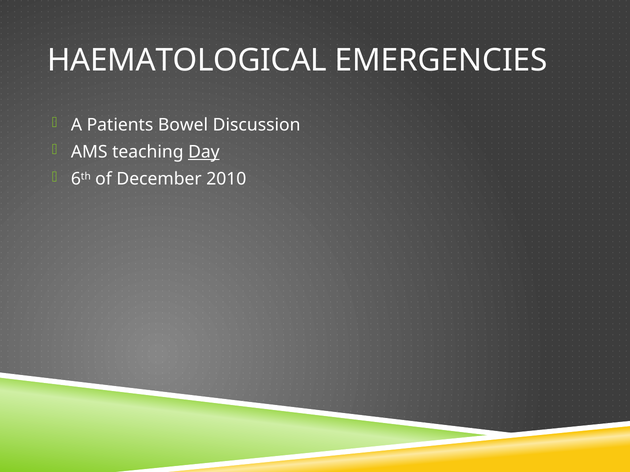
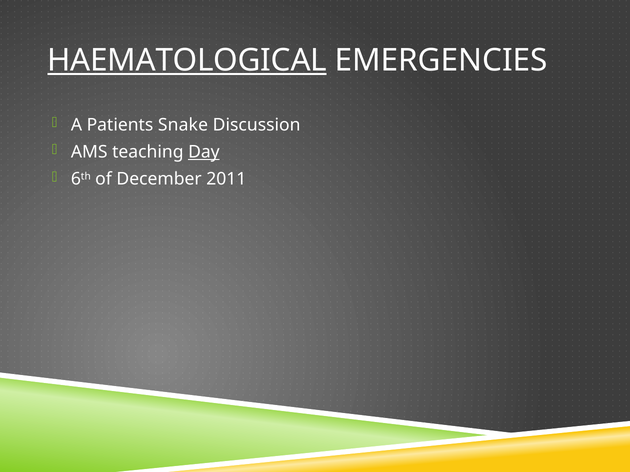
HAEMATOLOGICAL underline: none -> present (187, 60)
Bowel: Bowel -> Snake (183, 125)
2010: 2010 -> 2011 (226, 179)
